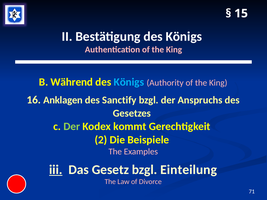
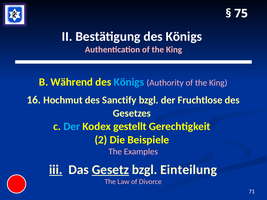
15: 15 -> 75 (241, 13)
Anklagen: Anklagen -> Hochmut (63, 100)
Anspruchs: Anspruchs -> Fruchtlose (200, 100)
Der colour: light green -> light blue (72, 127)
kommt: kommt -> gestellt (130, 127)
Gesetz underline: none -> present (110, 170)
